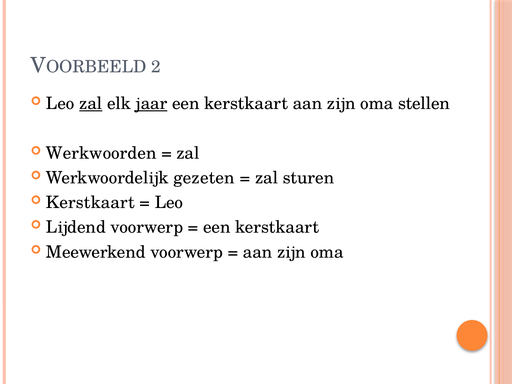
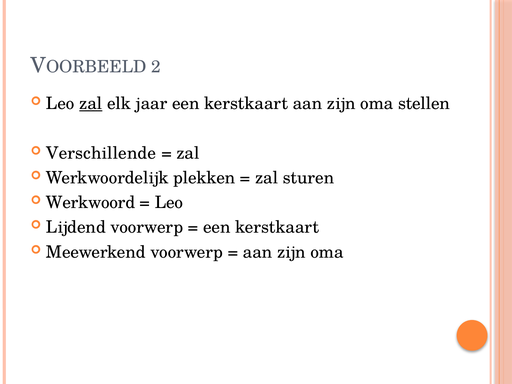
jaar underline: present -> none (152, 104)
Werkwoorden: Werkwoorden -> Verschillende (101, 153)
gezeten: gezeten -> plekken (204, 178)
Kerstkaart: Kerstkaart -> Werkwoord (90, 203)
